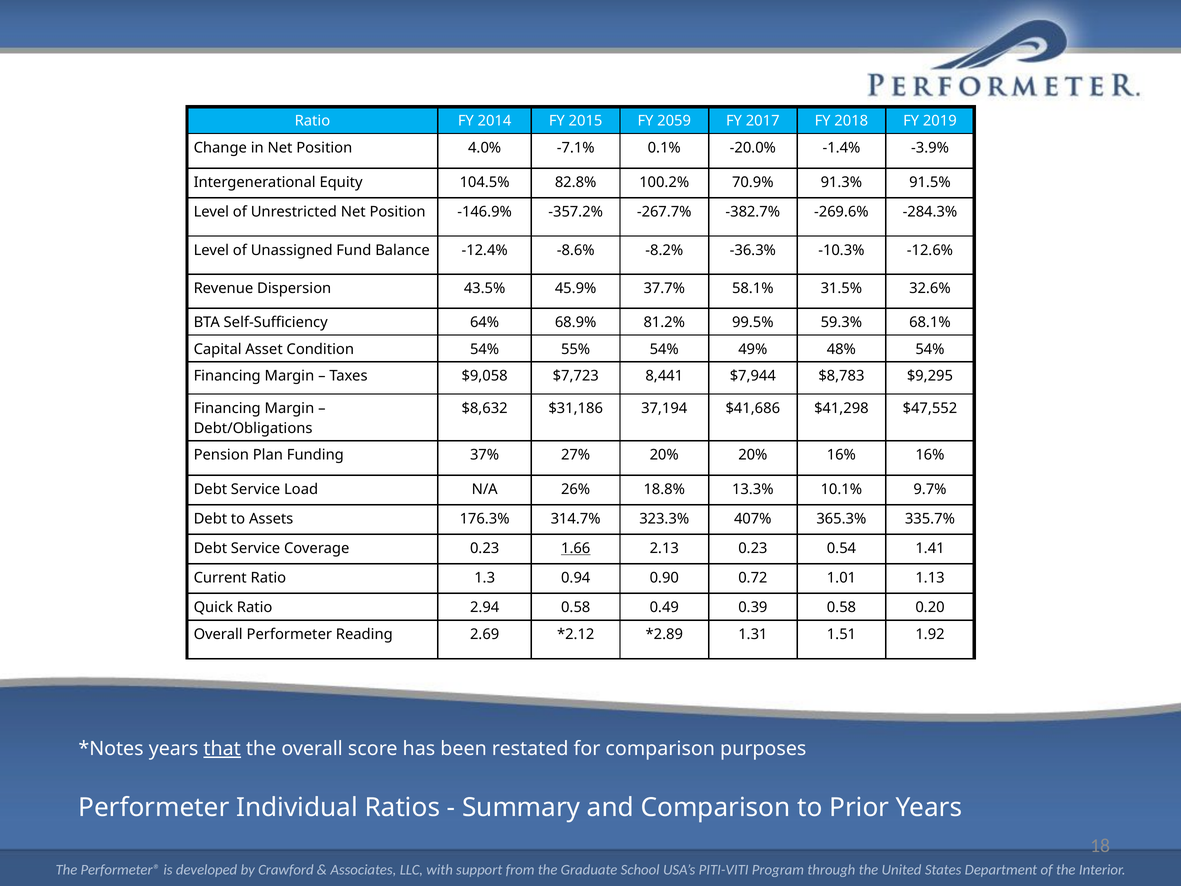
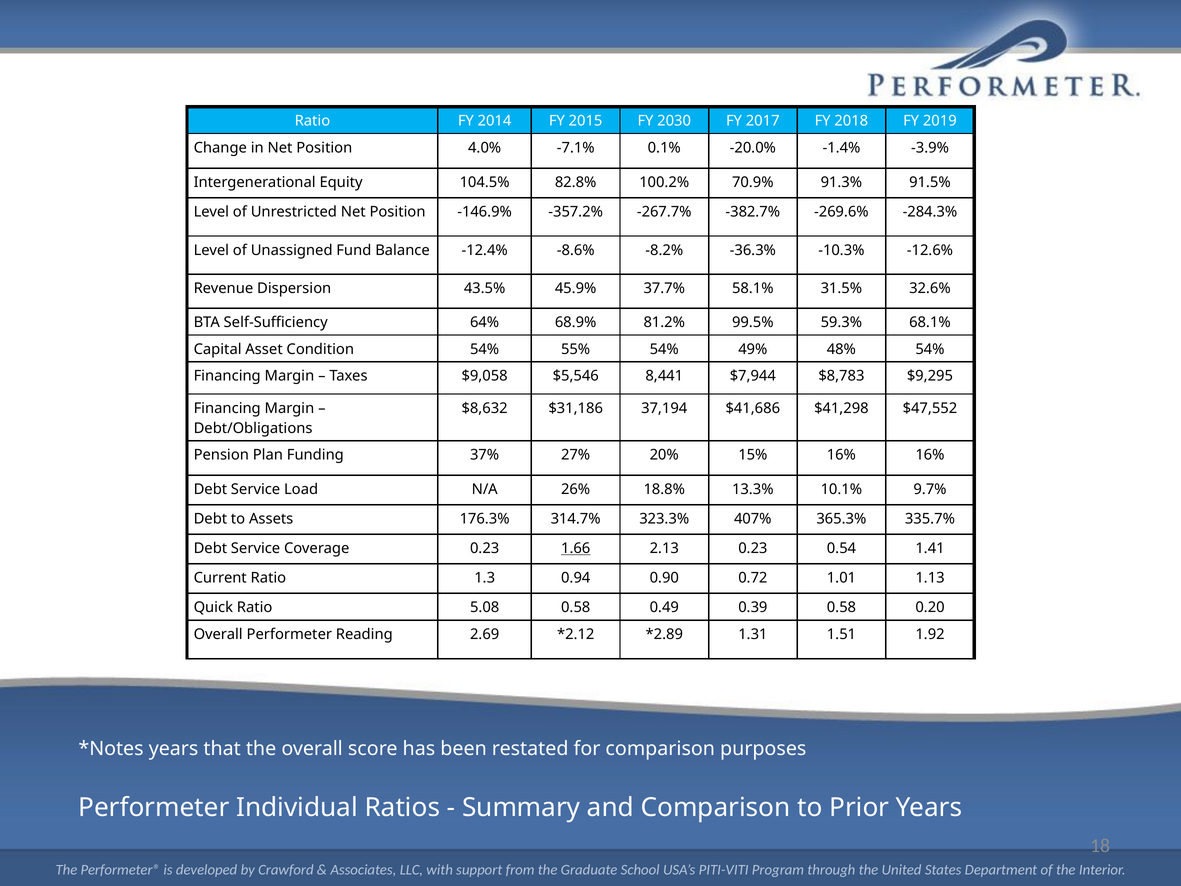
2059: 2059 -> 2030 (674, 121)
$7,723: $7,723 -> $5,546 (576, 376)
20% 20%: 20% -> 15% (753, 455)
2.94: 2.94 -> 5.08 (485, 607)
that underline: present -> none (222, 749)
